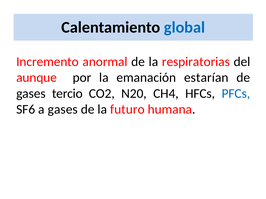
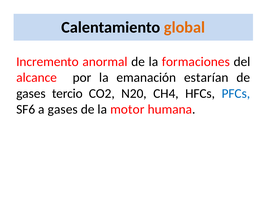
global colour: blue -> orange (185, 27)
respiratorias: respiratorias -> formaciones (196, 62)
aunque: aunque -> alcance (37, 78)
futuro: futuro -> motor (127, 110)
